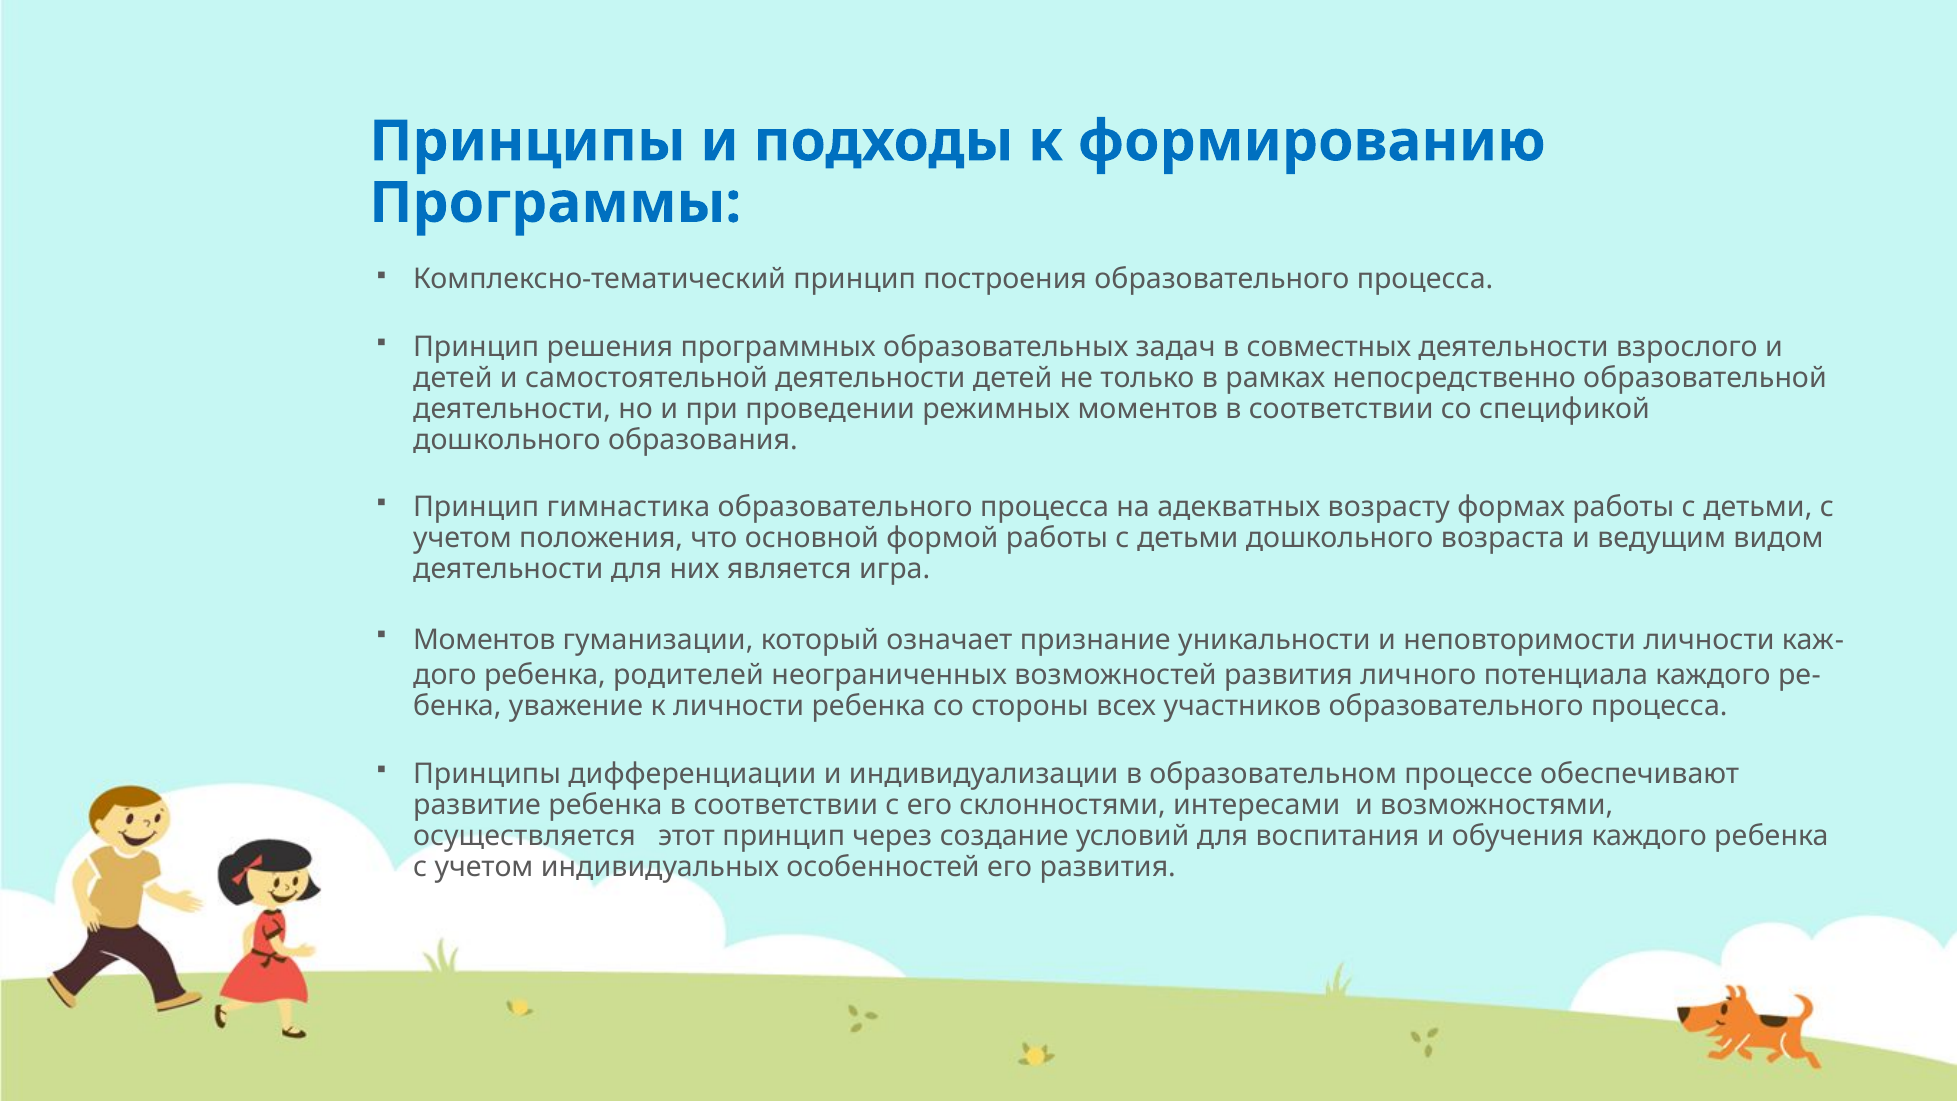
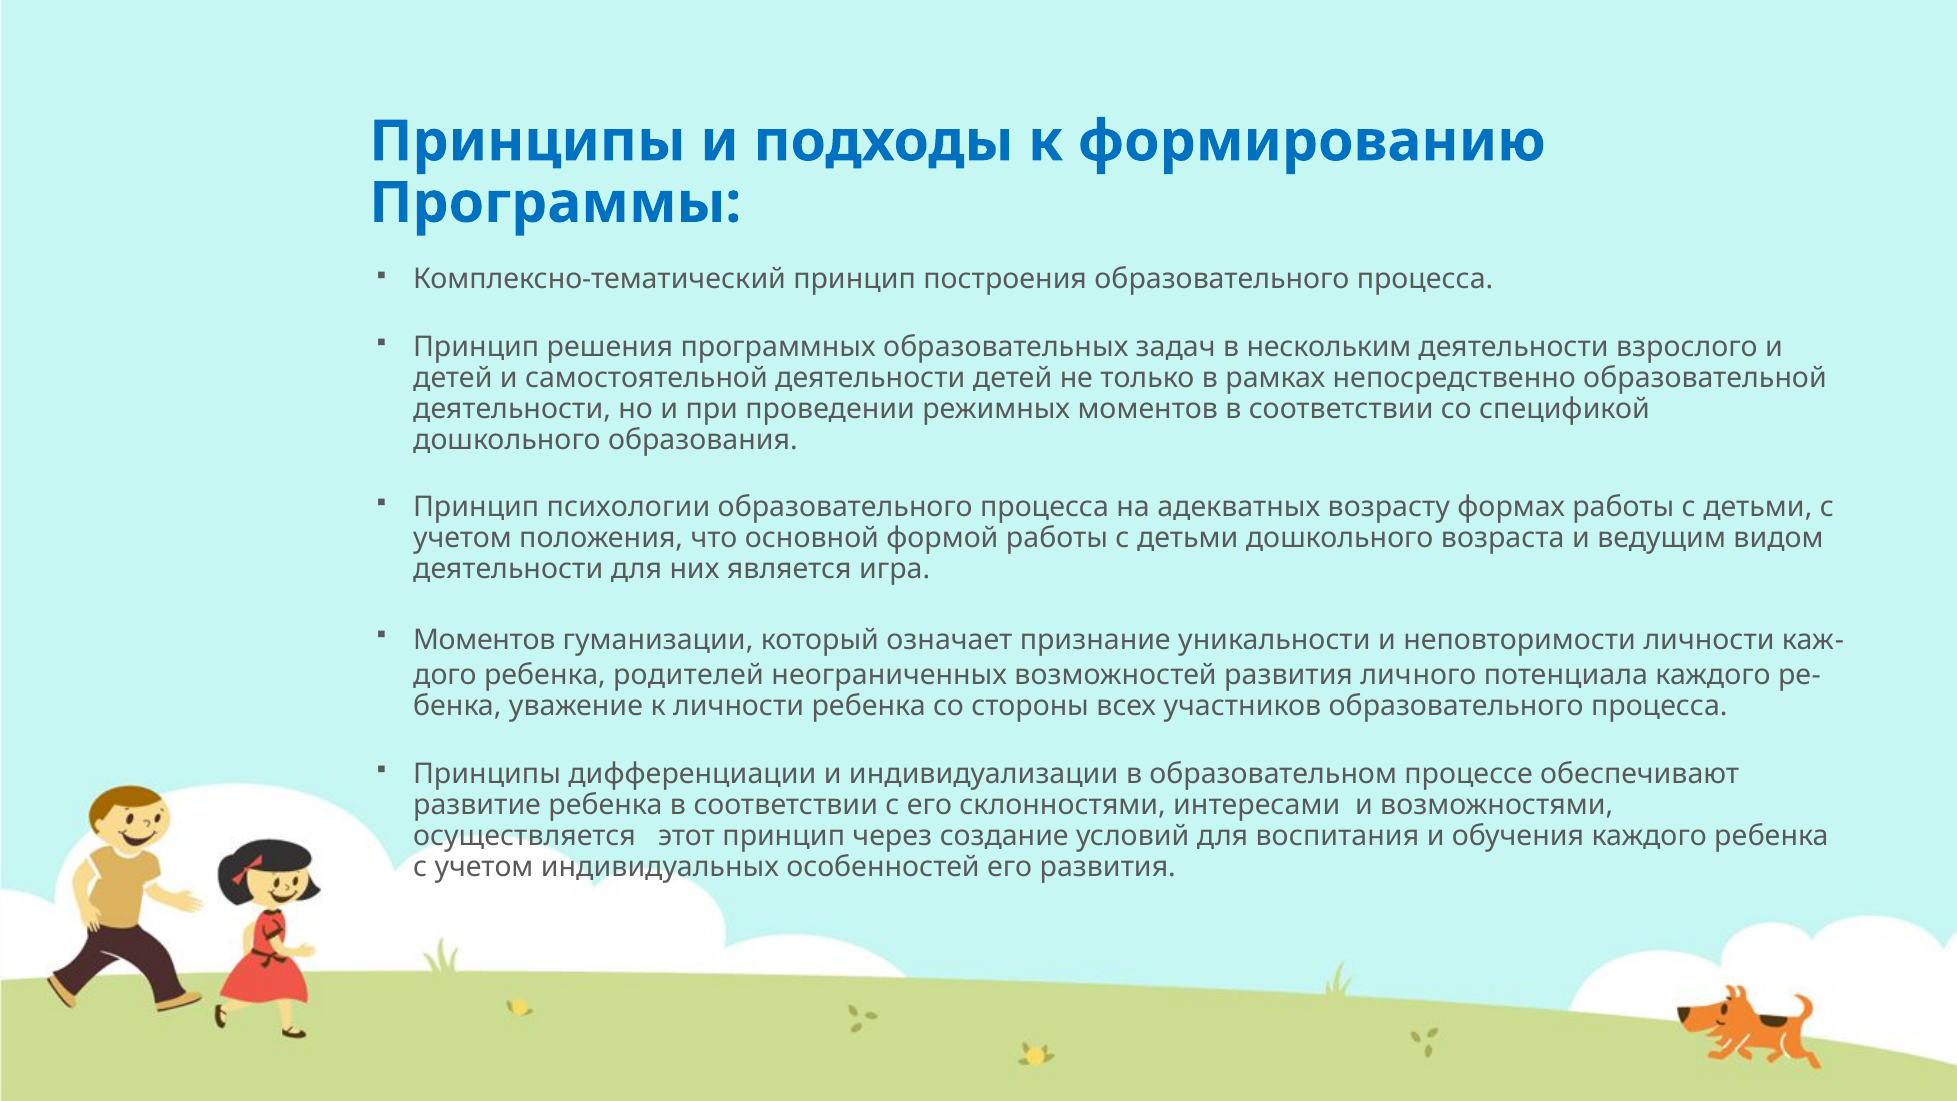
совместных: совместных -> нескольким (1329, 347)
гимнастика: гимнастика -> психологии (628, 507)
